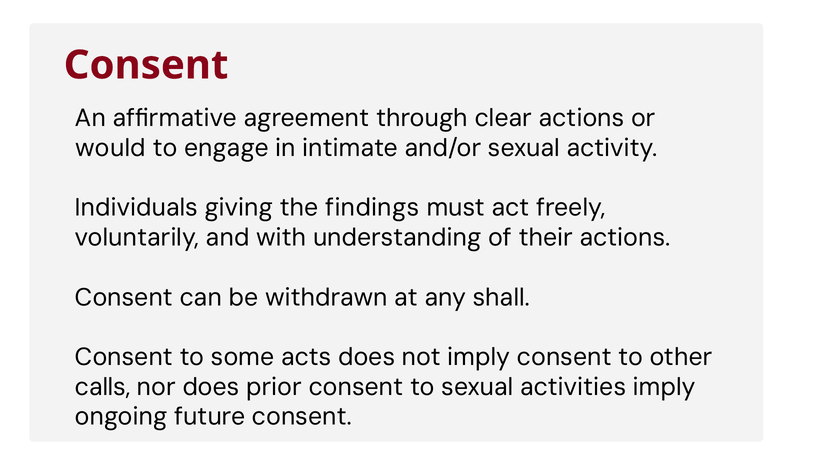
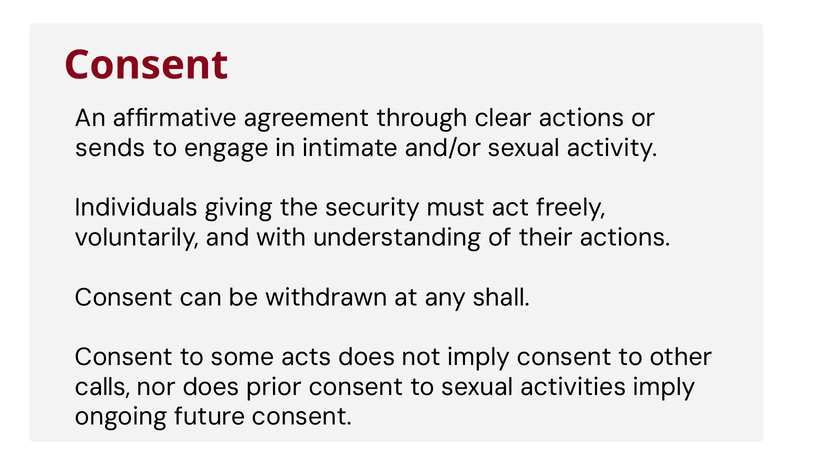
would: would -> sends (111, 148)
findings: findings -> security (373, 208)
